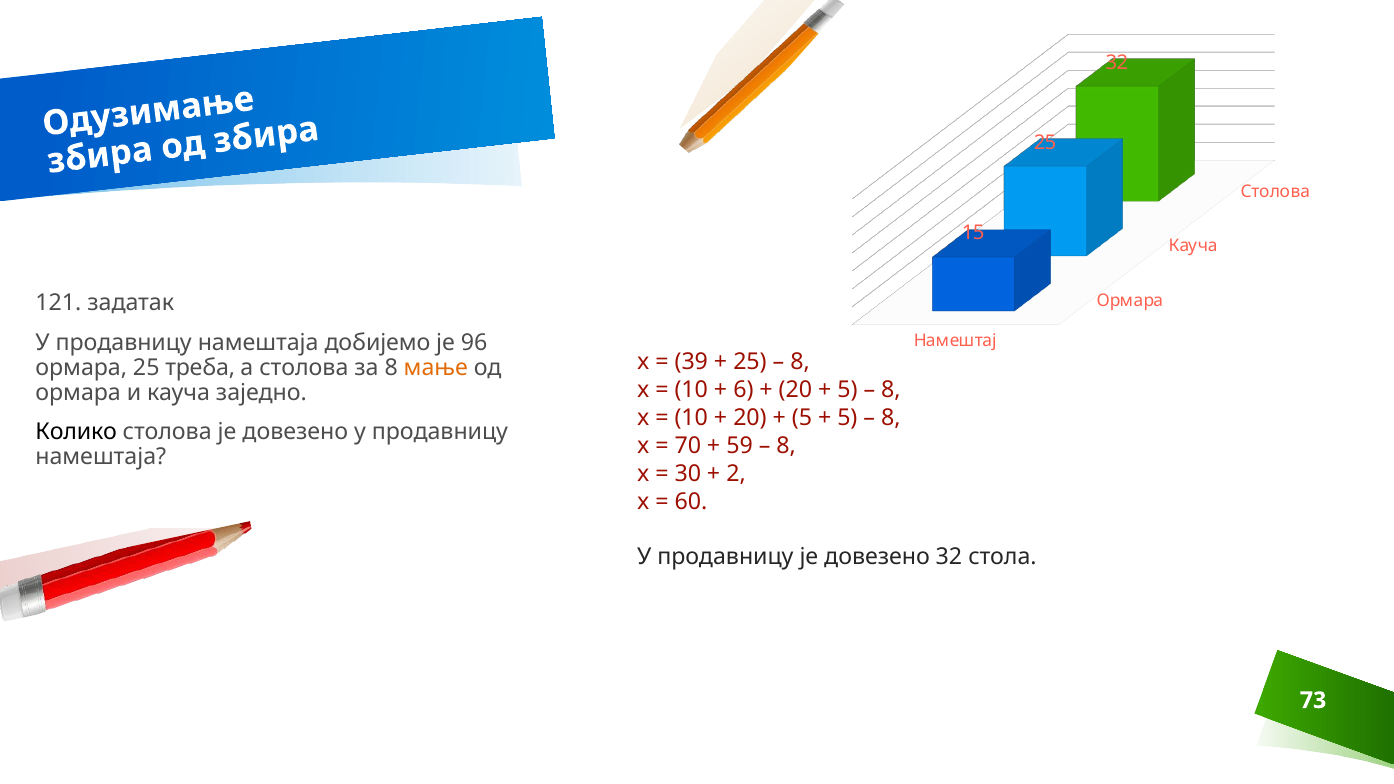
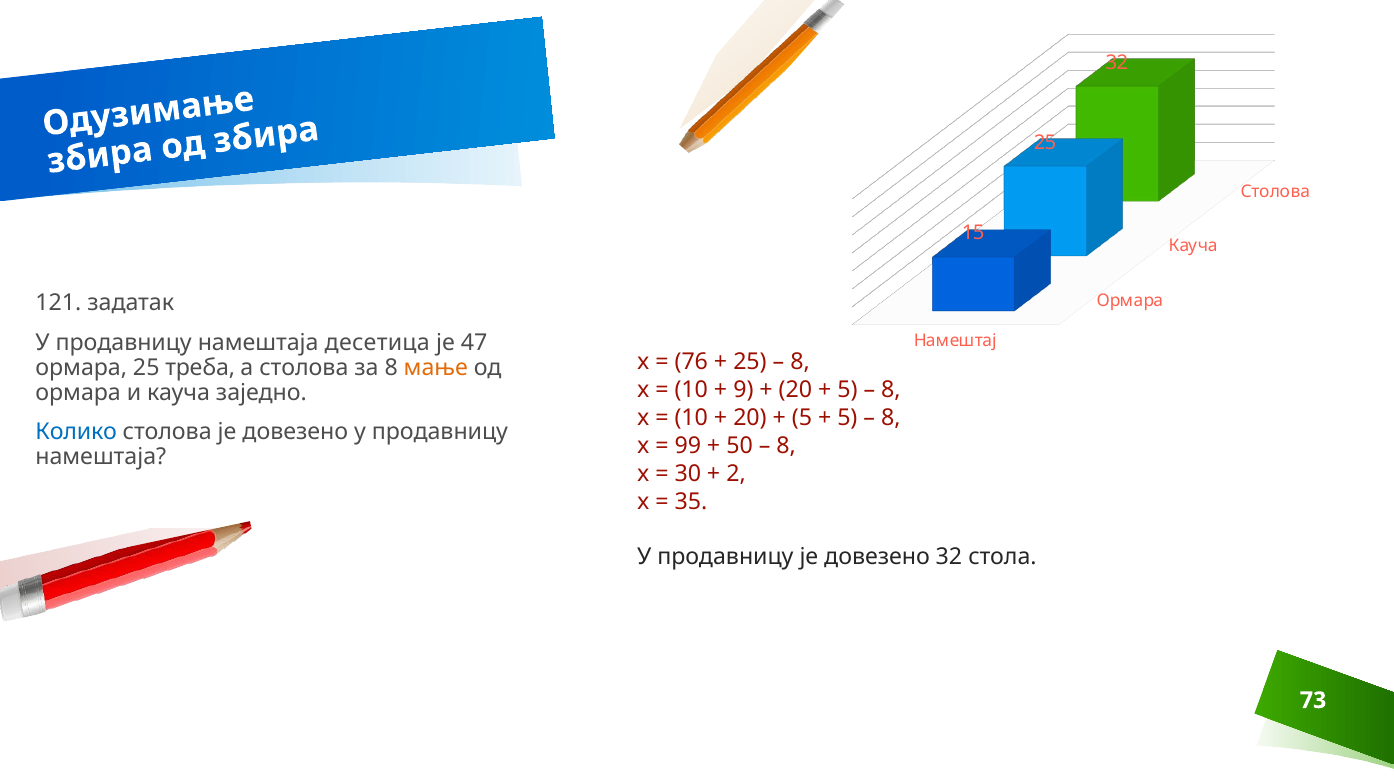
добијемо: добијемо -> десетица (377, 343)
96: 96 -> 47 (474, 343)
39: 39 -> 76 (691, 362)
6: 6 -> 9 (743, 390)
Колико colour: black -> blue (76, 432)
70: 70 -> 99 (688, 446)
59: 59 -> 50 (740, 446)
60: 60 -> 35 (691, 501)
